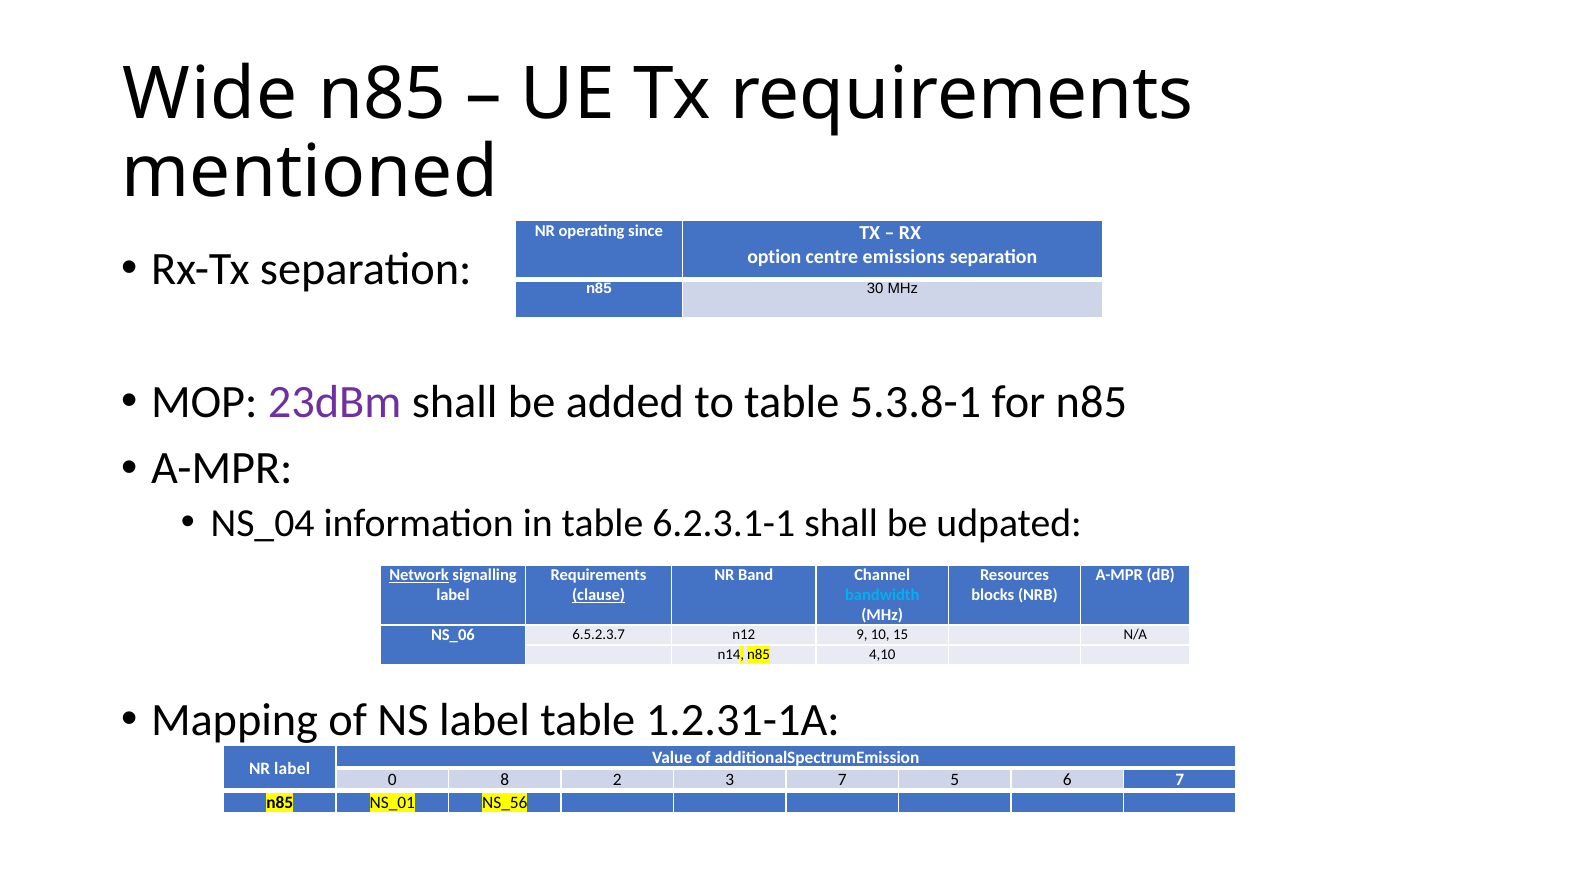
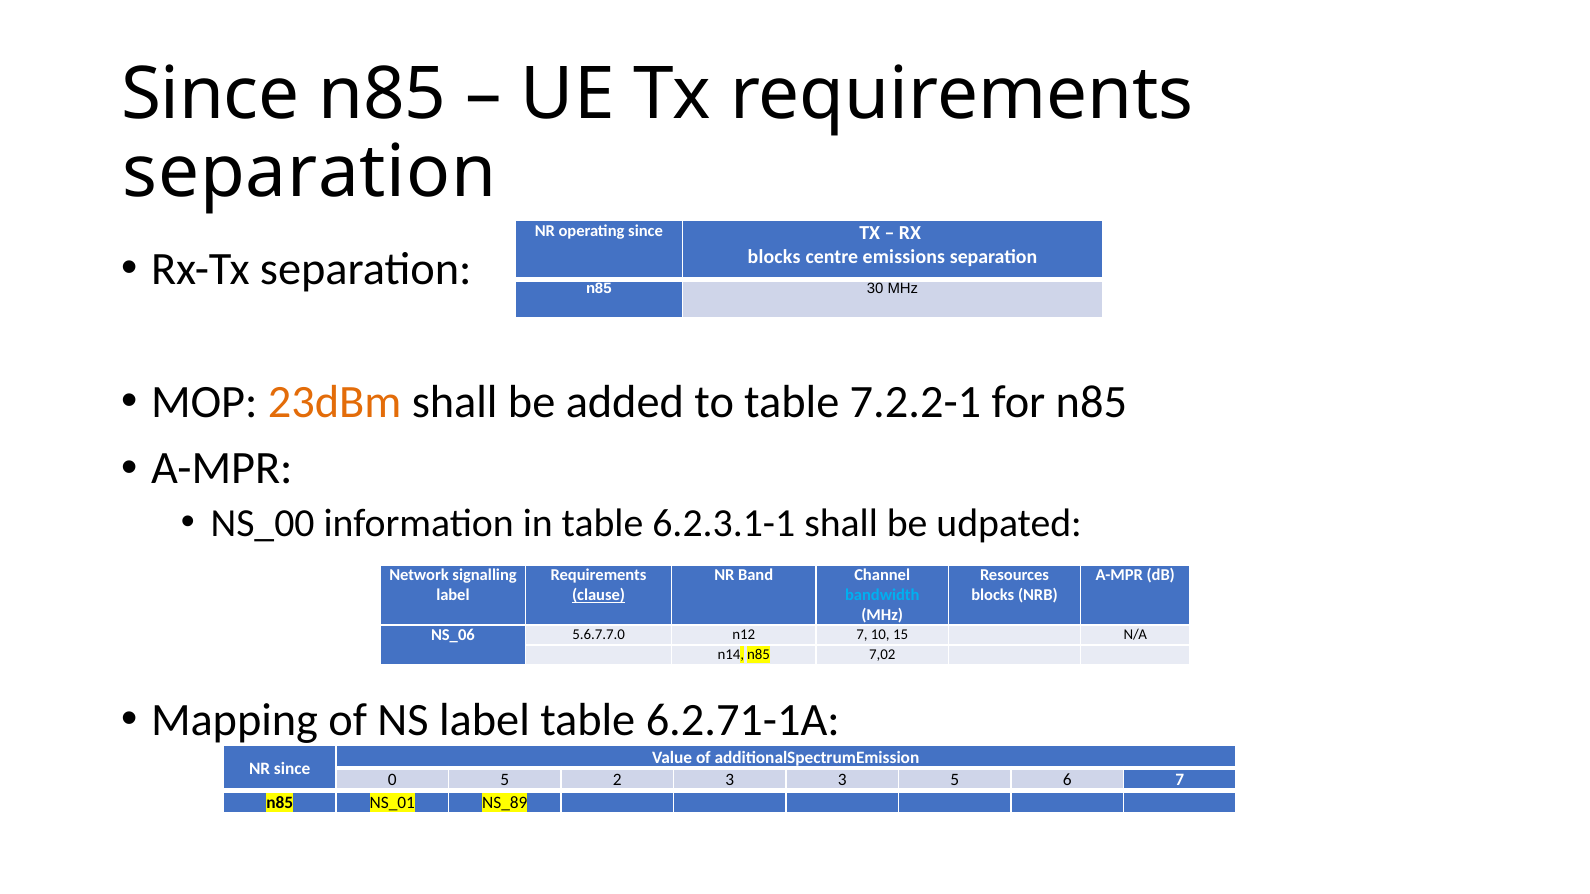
Wide: Wide -> Since (210, 94)
mentioned: mentioned -> separation (309, 173)
option: option -> blocks (774, 257)
23dBm colour: purple -> orange (335, 402)
5.3.8-1: 5.3.8-1 -> 7.2.2-1 (915, 402)
NS_04: NS_04 -> NS_00 (263, 524)
Network underline: present -> none (419, 575)
6.5.2.3.7: 6.5.2.3.7 -> 5.6.7.7.0 (599, 635)
n12 9: 9 -> 7 (862, 635)
4,10: 4,10 -> 7,02 (882, 654)
1.2.31-1A: 1.2.31-1A -> 6.2.71-1A (743, 720)
NR label: label -> since (292, 769)
0 8: 8 -> 5 (505, 781)
3 7: 7 -> 3 (842, 781)
NS_56: NS_56 -> NS_89 (505, 803)
